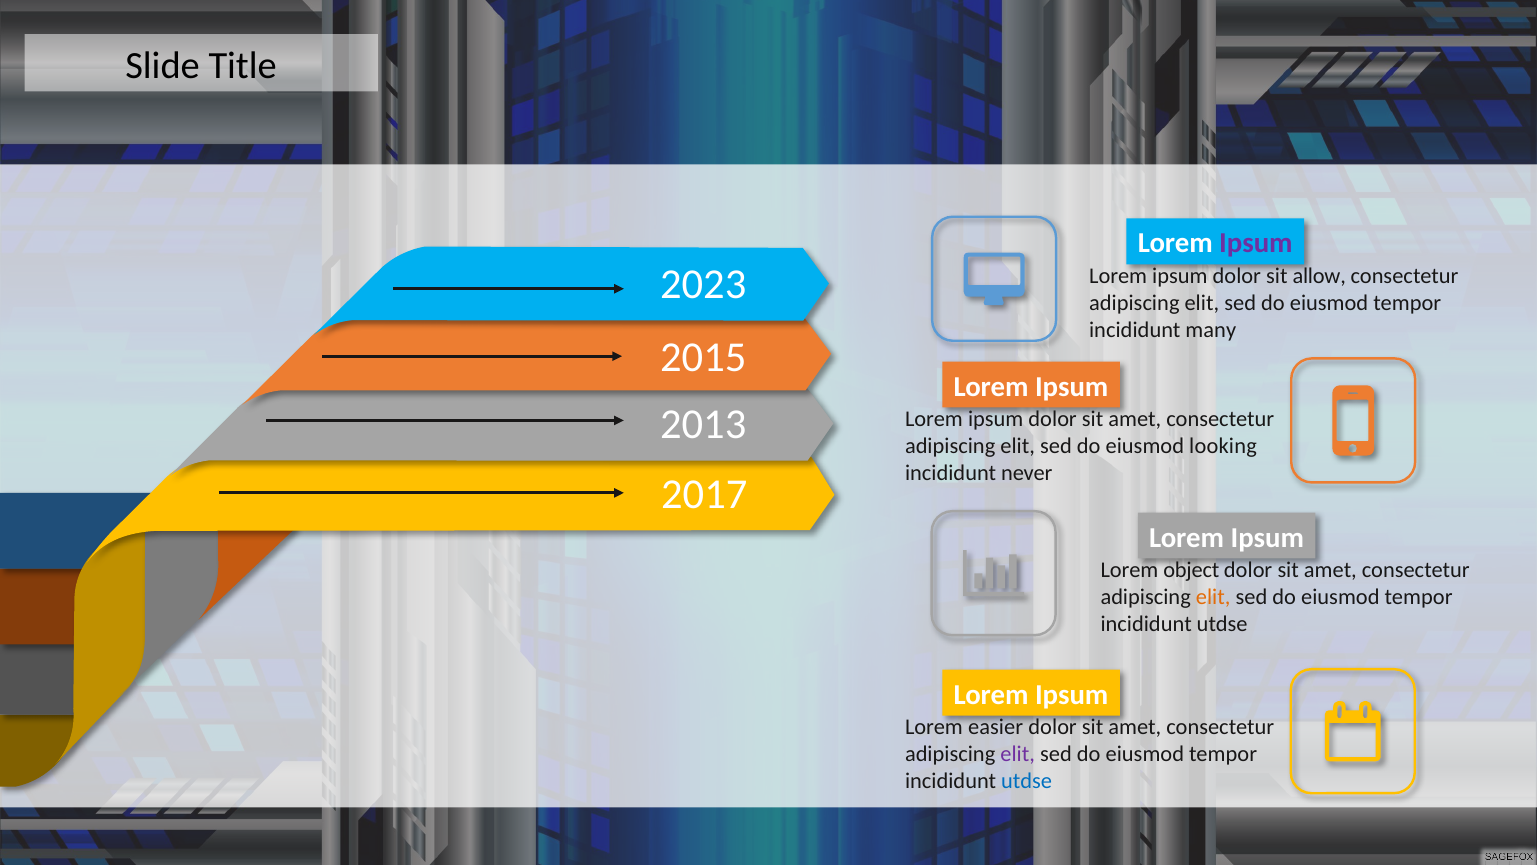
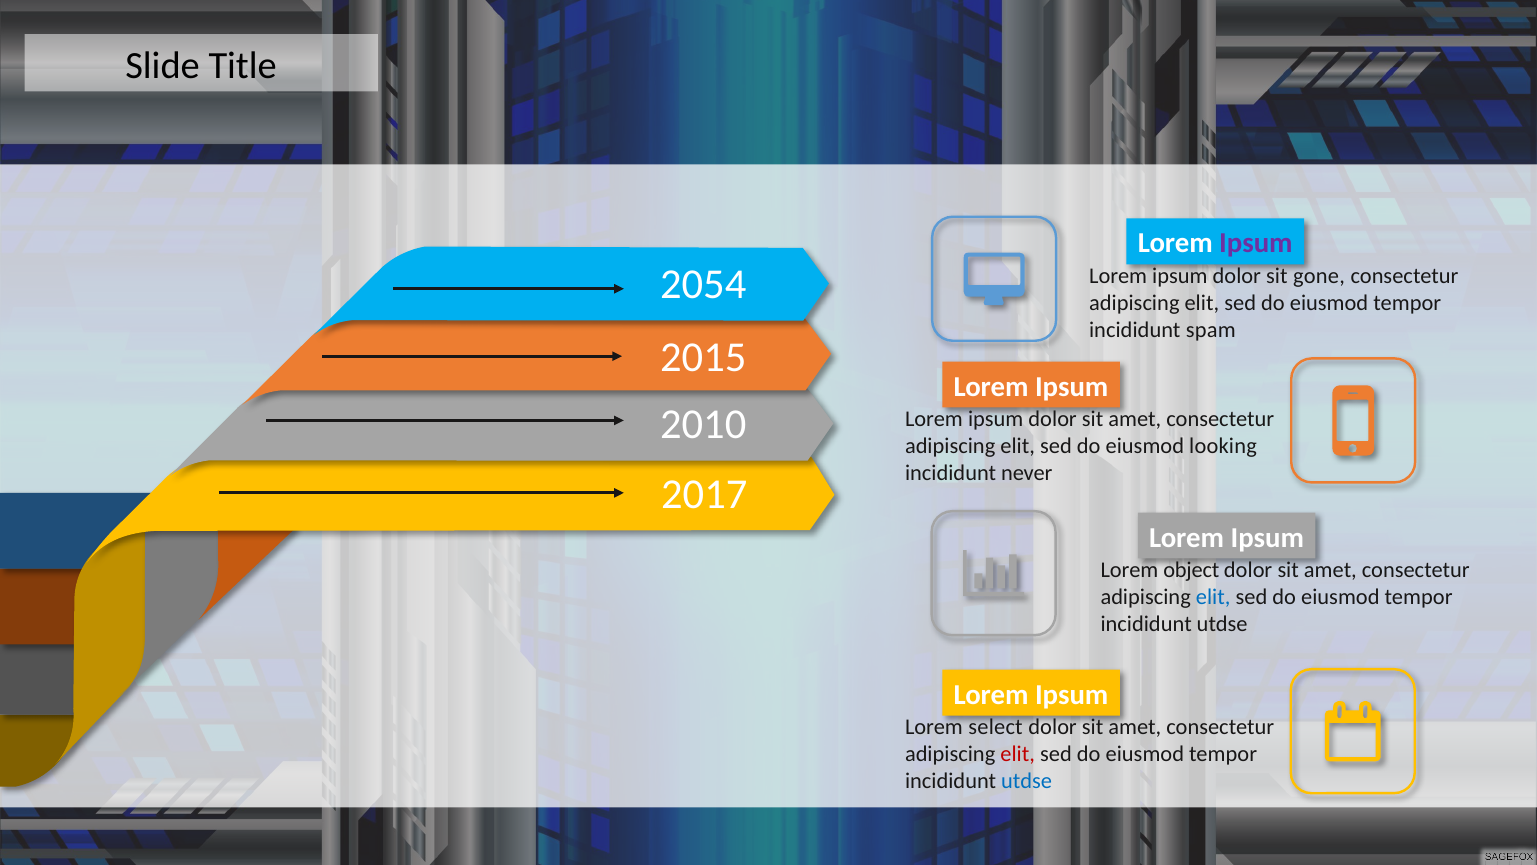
allow: allow -> gone (1319, 276)
2023: 2023 -> 2054 (703, 284)
many: many -> spam (1211, 330)
2013: 2013 -> 2010 (703, 425)
elit colour: orange -> blue (1213, 597)
easier: easier -> select (996, 727)
elit colour: purple -> red (1018, 754)
